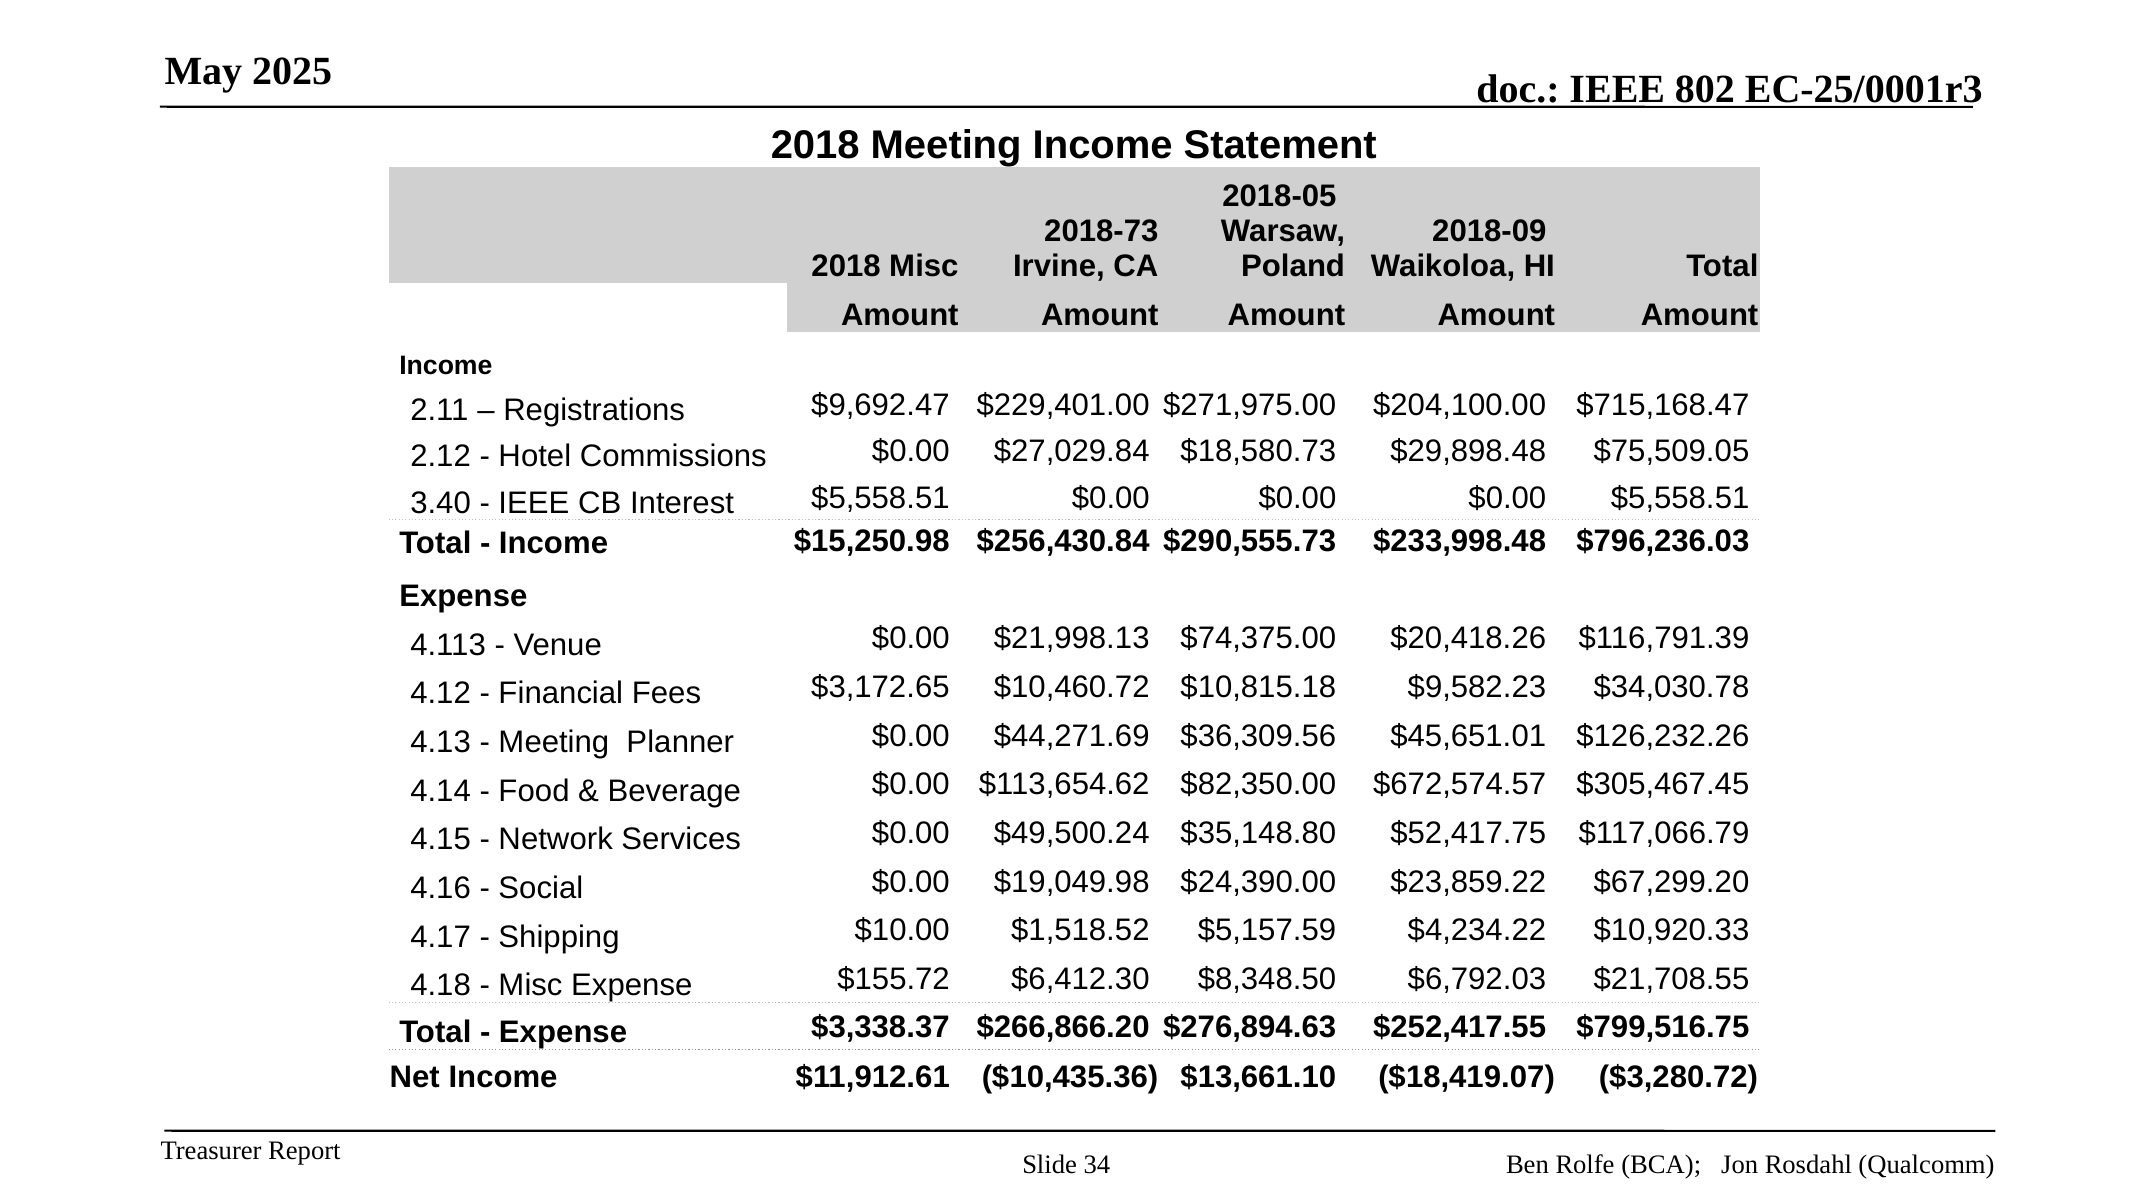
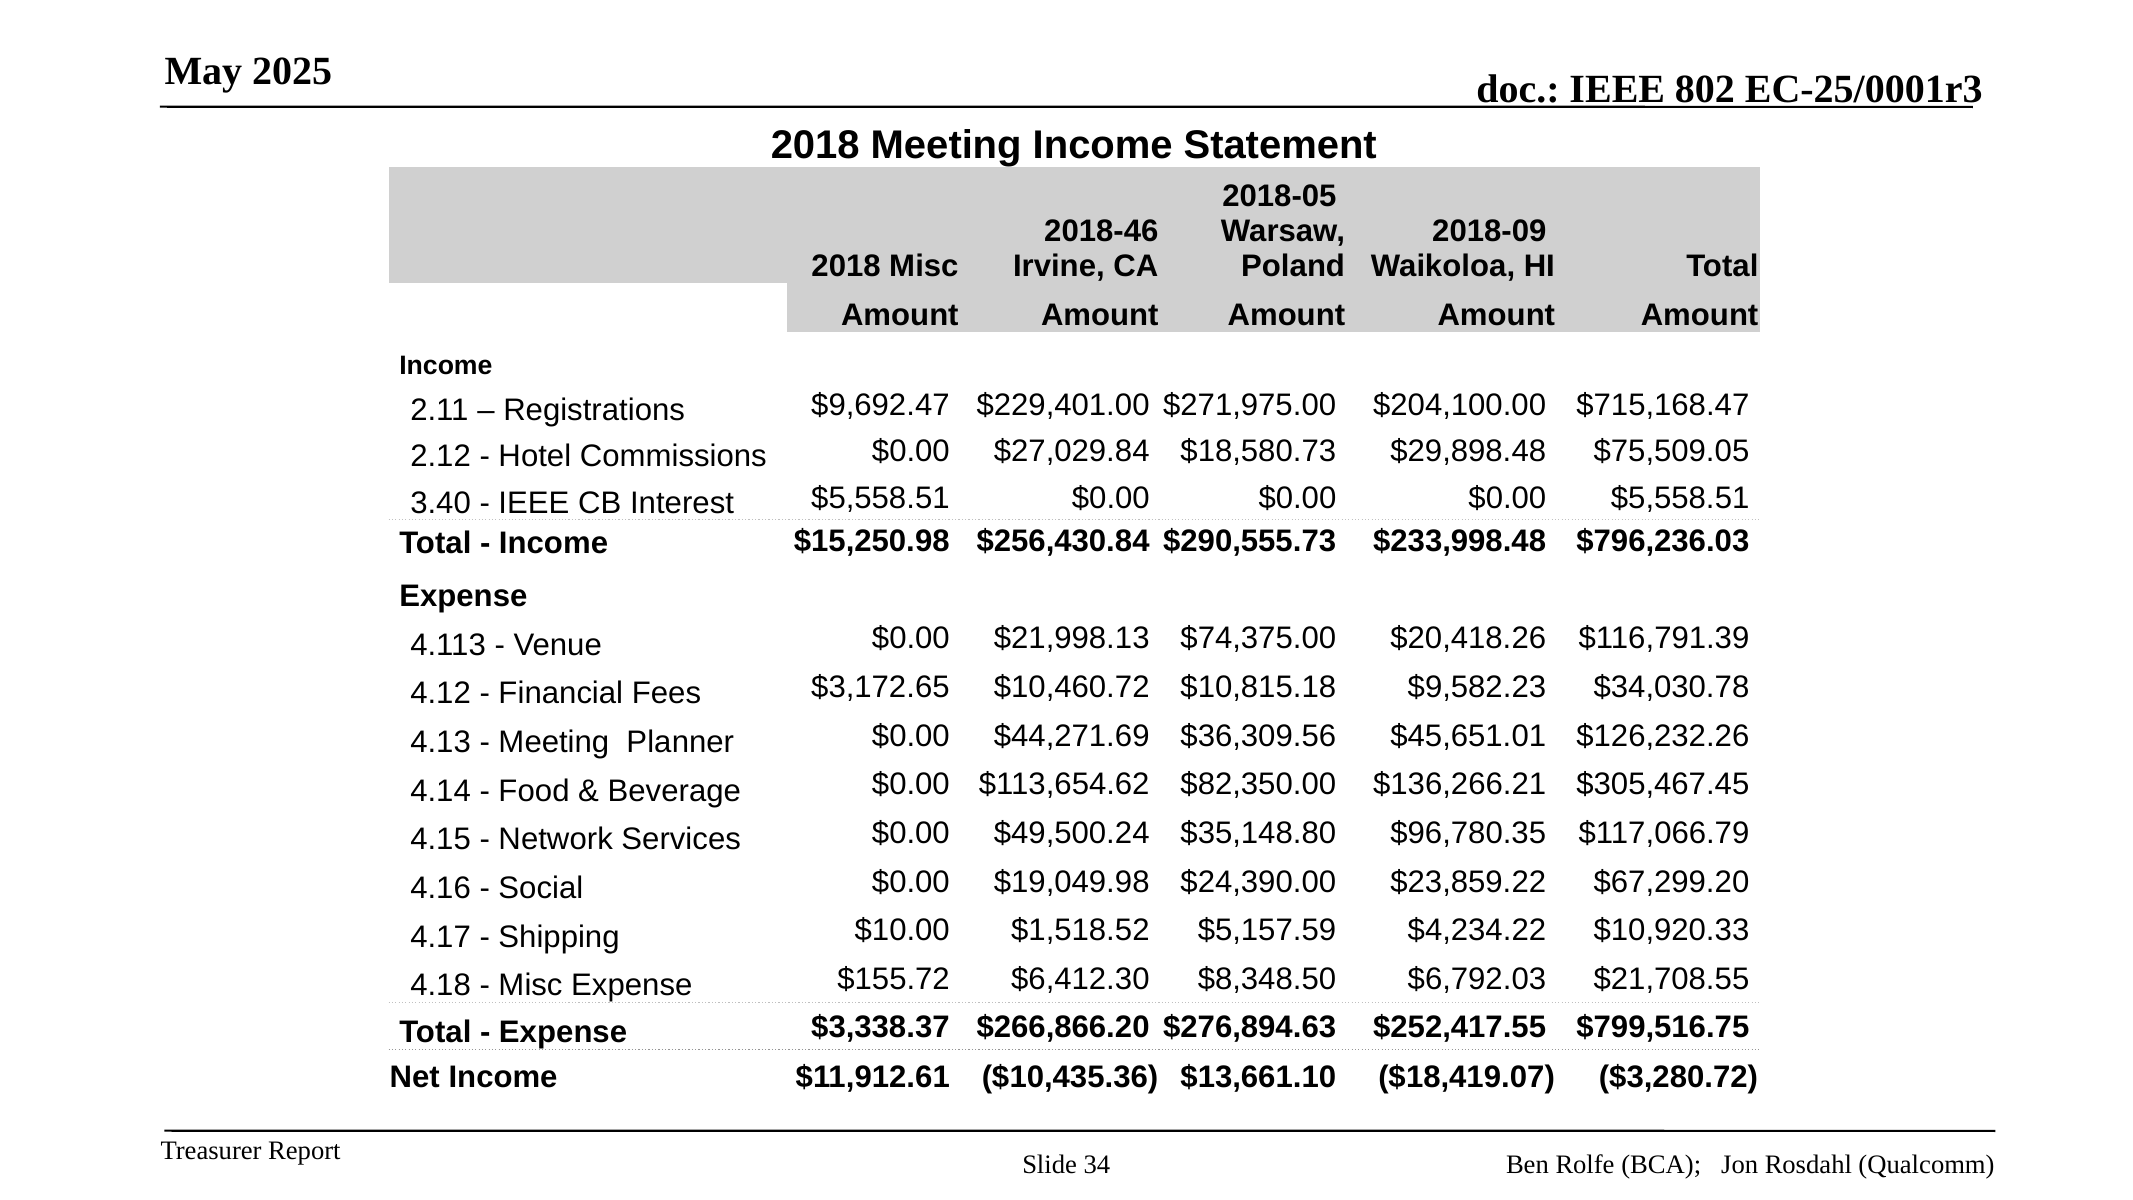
2018-73: 2018-73 -> 2018-46 (1101, 231)
$672,574.57: $672,574.57 -> $136,266.21 (1460, 784)
$52,417.75: $52,417.75 -> $96,780.35 (1468, 833)
